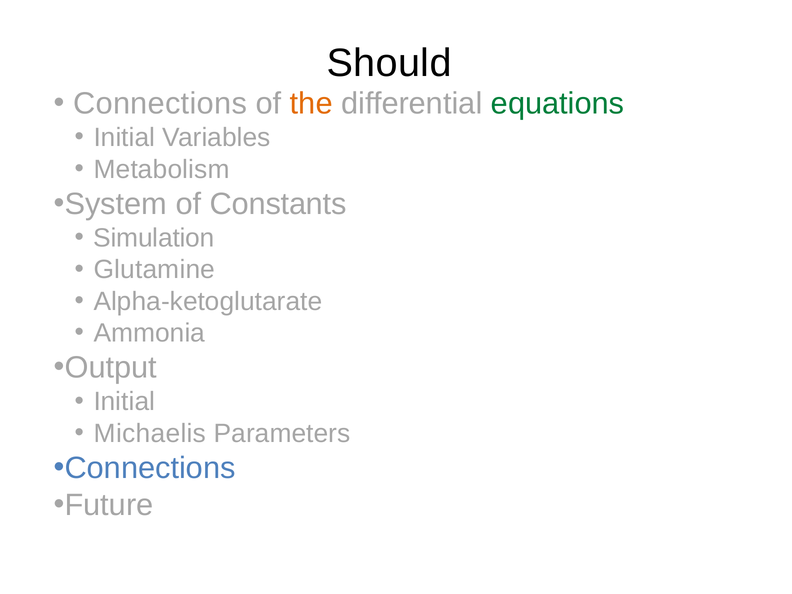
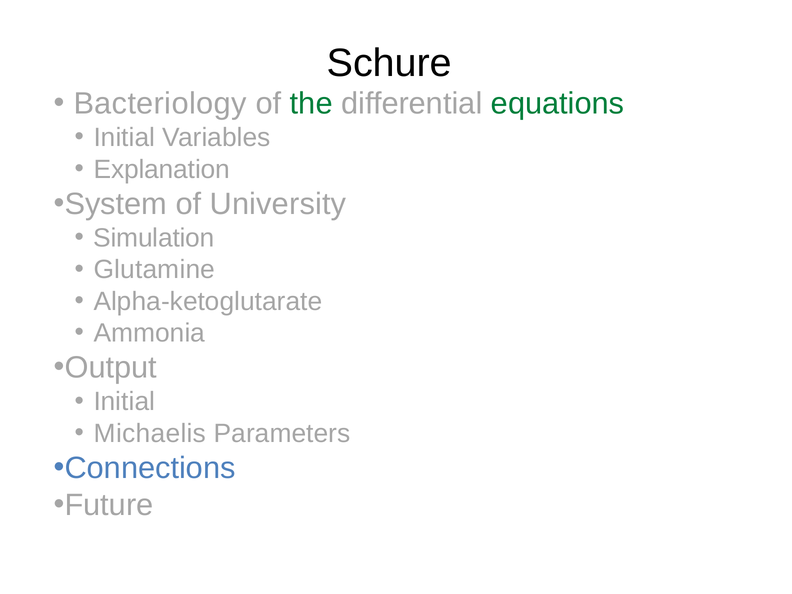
Should: Should -> Schure (389, 63)
Connections: Connections -> Bacteriology (160, 104)
the colour: orange -> green (311, 104)
Metabolism: Metabolism -> Explanation (162, 169)
Constants: Constants -> University (278, 204)
